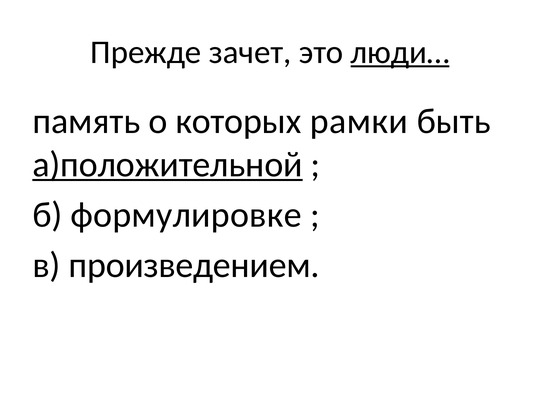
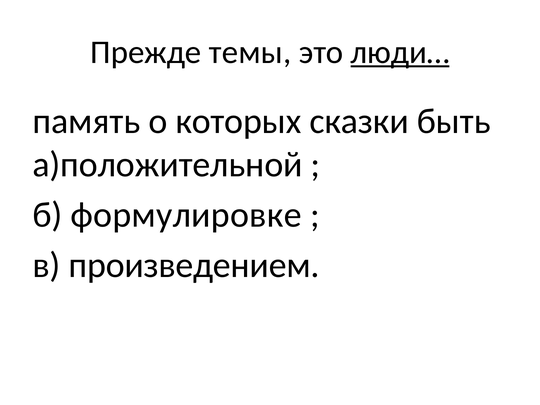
зачет: зачет -> темы (250, 52)
рамки: рамки -> сказки (359, 121)
а)положительной underline: present -> none (168, 165)
